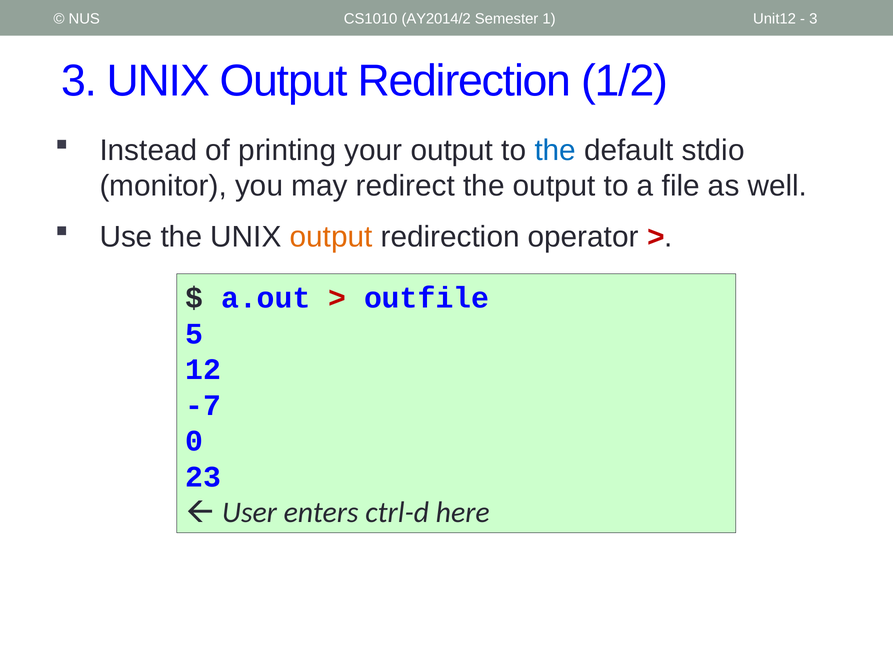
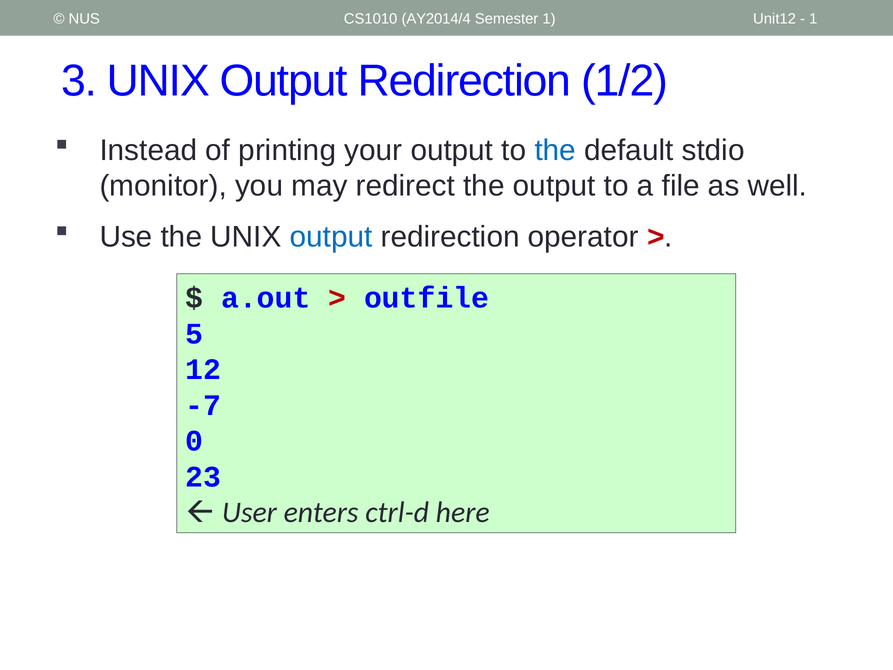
AY2014/2: AY2014/2 -> AY2014/4 (436, 19)
3: 3 -> 1 (813, 19)
output colour: orange -> blue (331, 237)
